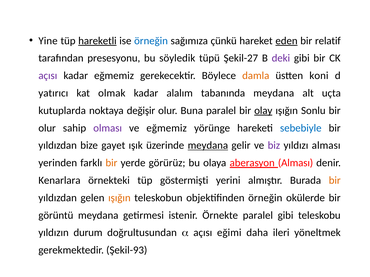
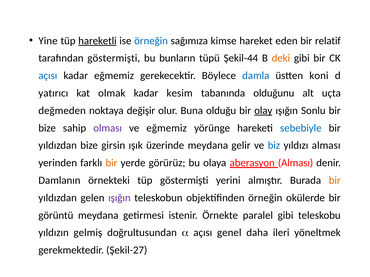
çünkü: çünkü -> kimse (224, 41)
eden underline: present -> none (287, 41)
tarafından presesyonu: presesyonu -> göstermişti (114, 58)
söyledik: söyledik -> bunların (177, 58)
Şekil-27: Şekil-27 -> Şekil-44 (241, 58)
deki colour: purple -> orange (281, 58)
açısı colour: purple -> blue (48, 76)
damla colour: orange -> blue (256, 76)
alalım: alalım -> kesim (180, 93)
tabanında meydana: meydana -> olduğunu (274, 93)
kutuplarda: kutuplarda -> değmeden (62, 111)
Buna paralel: paralel -> olduğu (221, 111)
olur: olur -> bize (47, 128)
gayet: gayet -> girsin (113, 146)
meydana underline: present -> none (208, 146)
biz colour: purple -> blue (274, 146)
Kenarlara: Kenarlara -> Damlanın (59, 181)
ışığın colour: orange -> purple (119, 198)
durum: durum -> gelmiş (88, 233)
eğimi: eğimi -> genel (229, 233)
Şekil-93: Şekil-93 -> Şekil-27 (127, 251)
